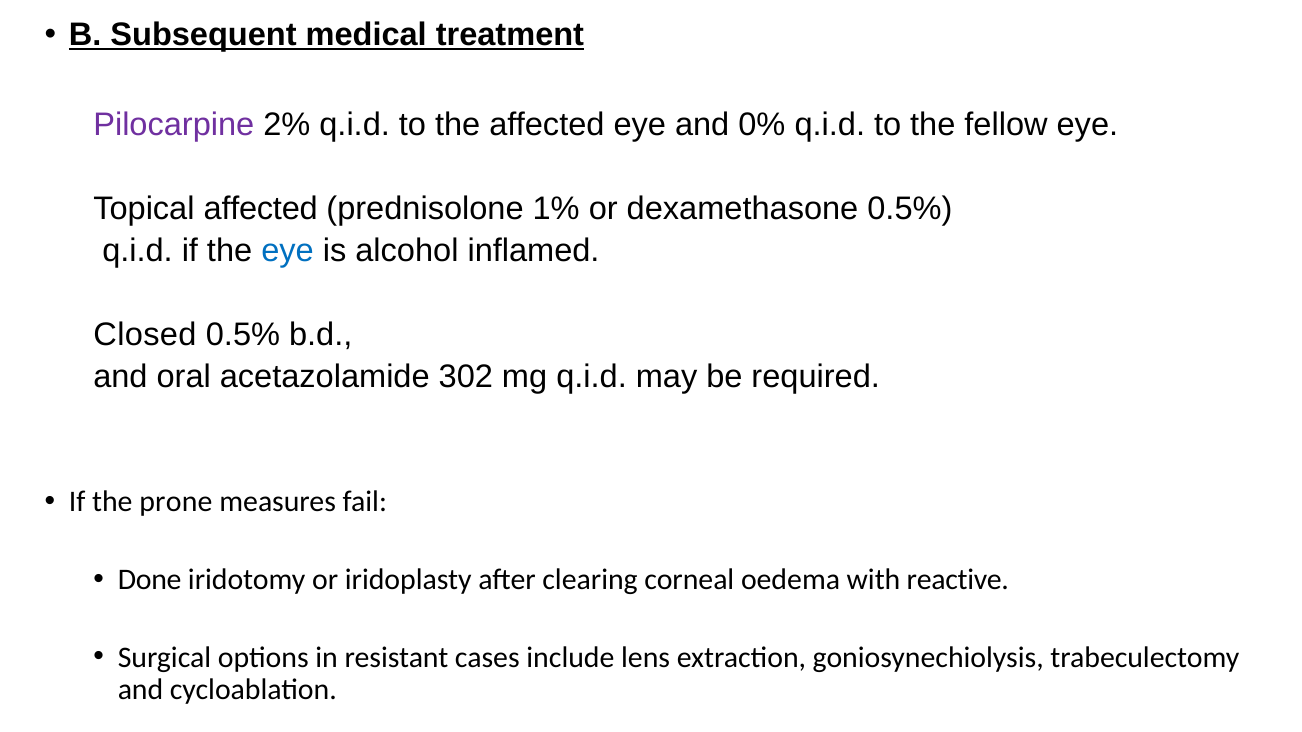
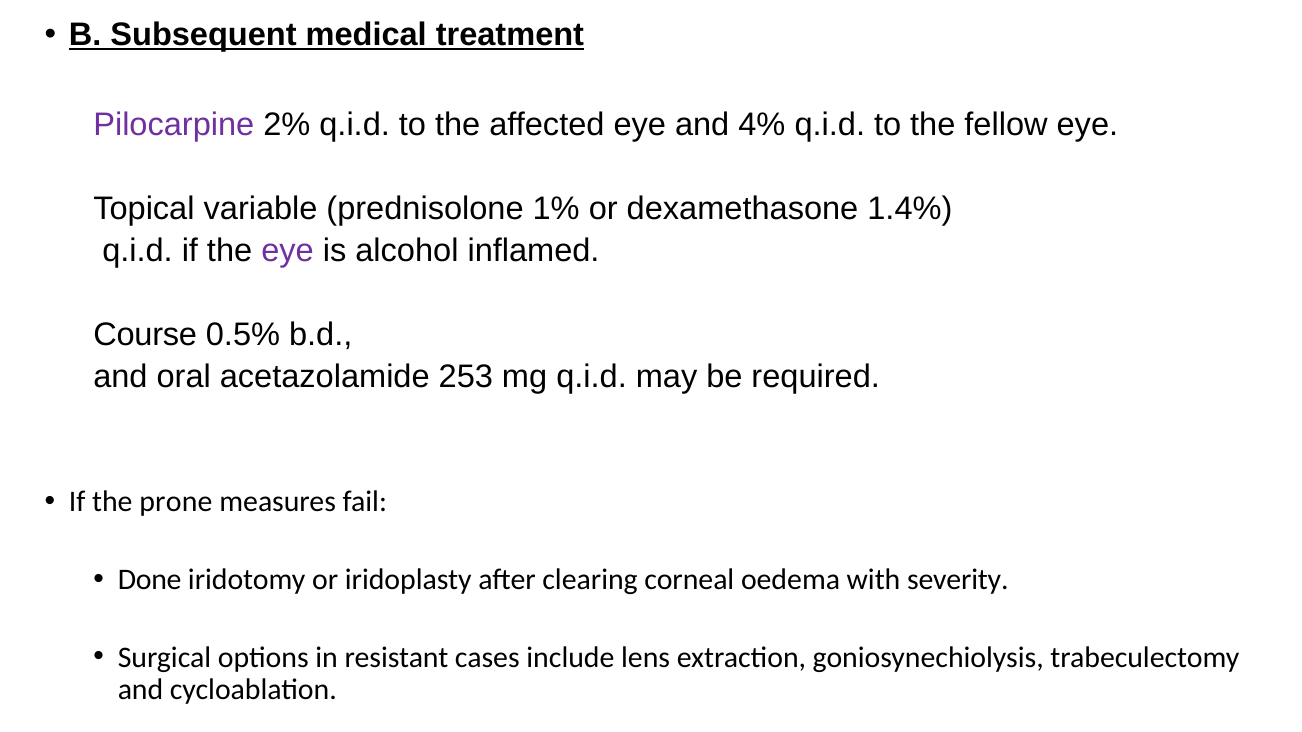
0%: 0% -> 4% (762, 125)
Topical affected: affected -> variable (261, 209)
dexamethasone 0.5%: 0.5% -> 1.4% (910, 209)
eye colour: blue -> purple (288, 251)
Closed: Closed -> Course (145, 335)
302: 302 -> 253 (466, 377)
reactive: reactive -> severity (958, 580)
